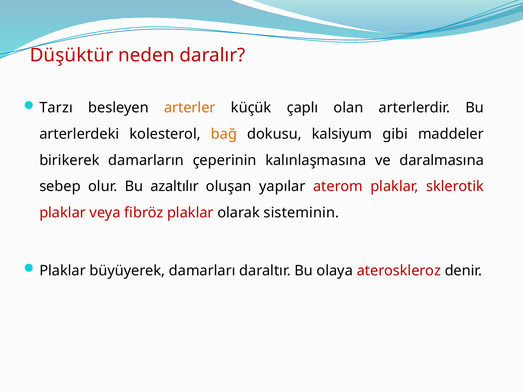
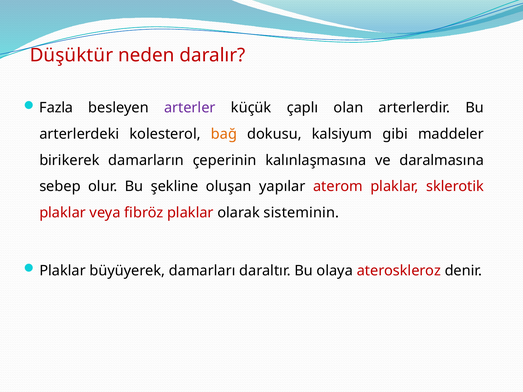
Tarzı: Tarzı -> Fazla (56, 108)
arterler colour: orange -> purple (190, 108)
azaltılır: azaltılır -> şekline (175, 187)
